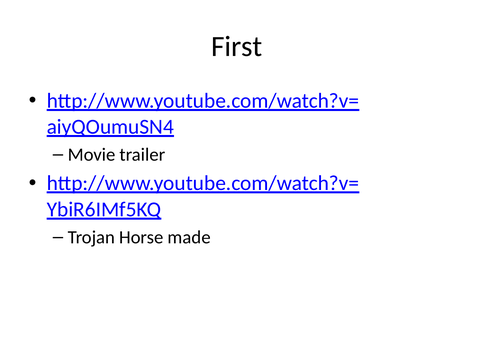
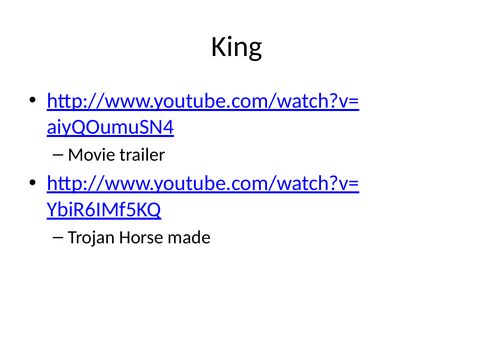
First: First -> King (237, 46)
